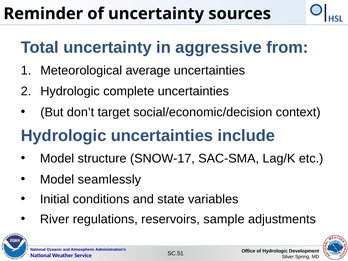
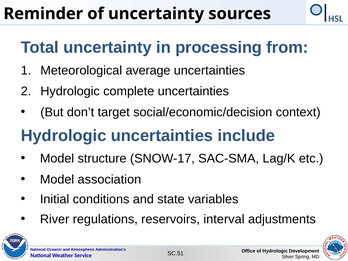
aggressive: aggressive -> processing (219, 48)
seamlessly: seamlessly -> association (109, 179)
sample: sample -> interval (224, 219)
